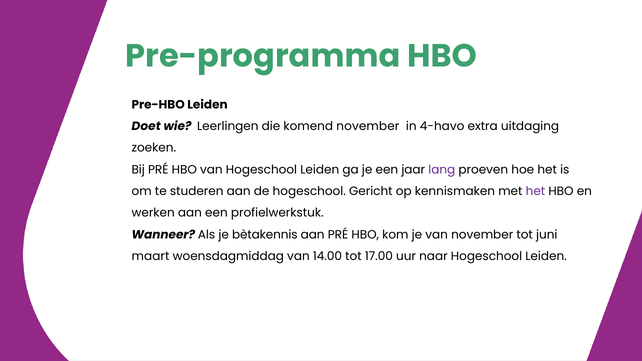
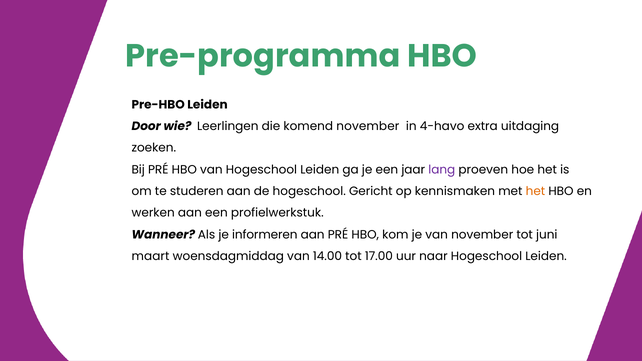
Doet: Doet -> Door (146, 126)
het colour: purple -> orange (535, 191)
bètakennis: bètakennis -> informeren (265, 235)
